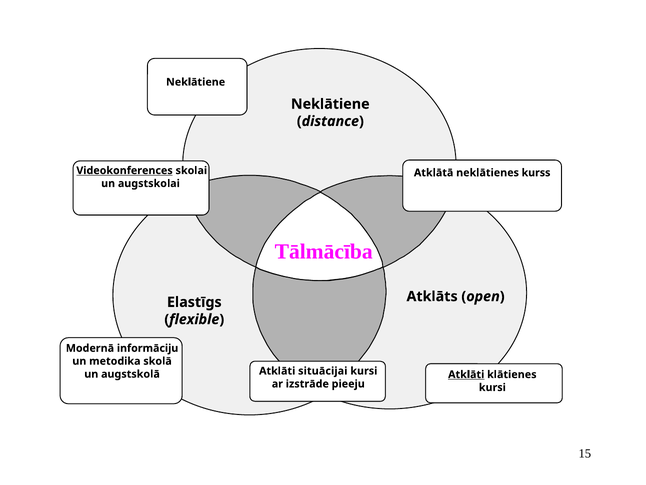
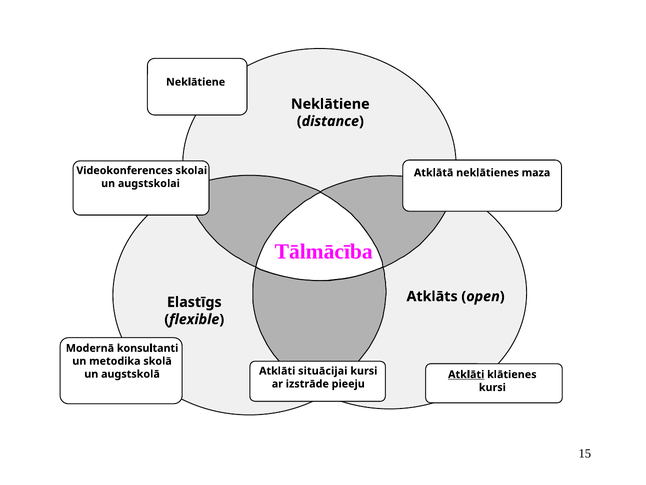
Videokonferences underline: present -> none (125, 170)
kurss: kurss -> maza (536, 173)
informāciju: informāciju -> konsultanti (148, 348)
